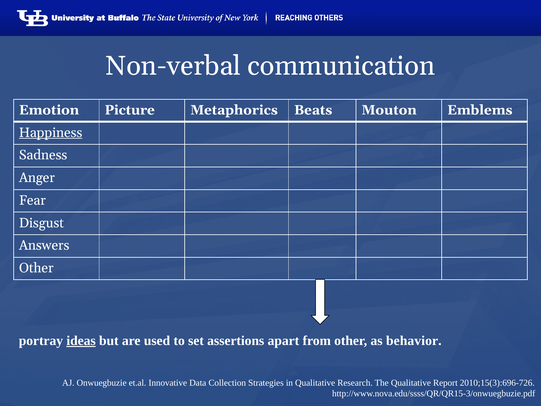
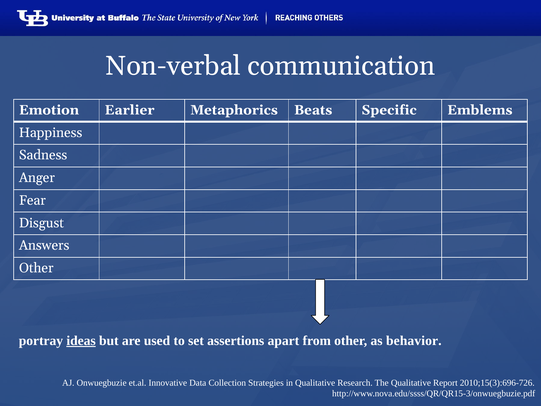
Picture: Picture -> Earlier (130, 110)
Mouton: Mouton -> Specific (389, 110)
Happiness underline: present -> none (51, 133)
